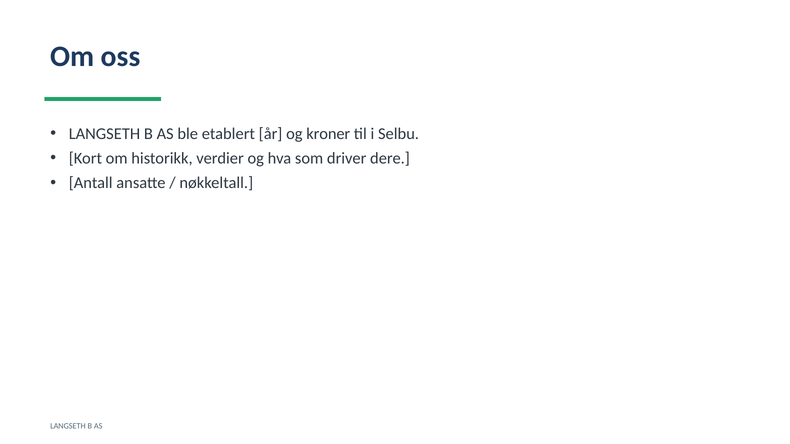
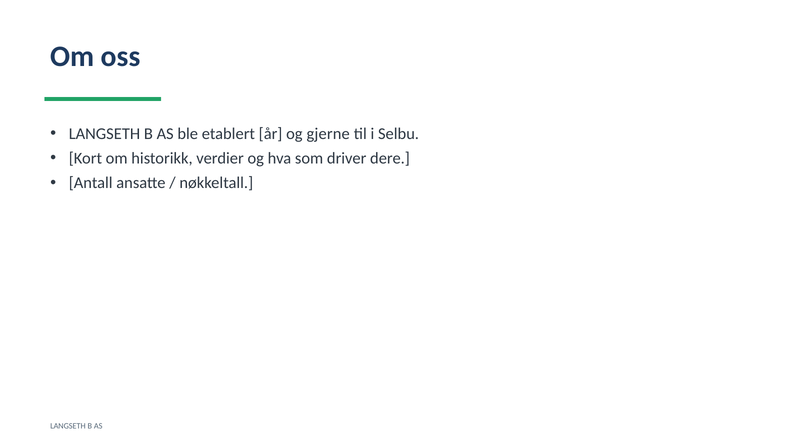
kroner: kroner -> gjerne (328, 134)
